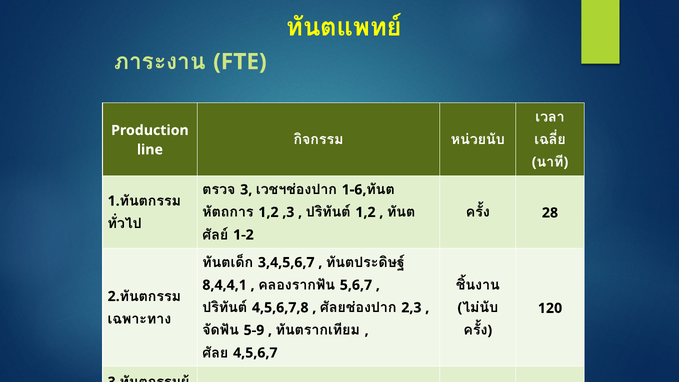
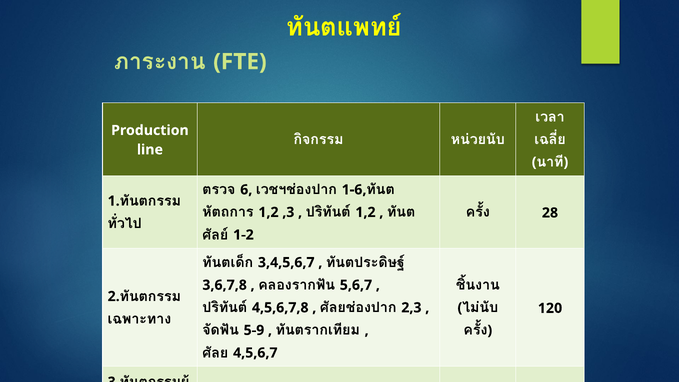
3: 3 -> 6 (246, 190)
8,4,4,1: 8,4,4,1 -> 3,6,7,8 (225, 285)
